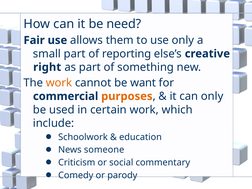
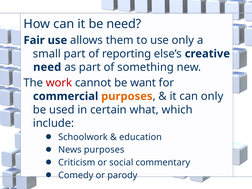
right: right -> need (47, 67)
work colour: orange -> red (59, 83)
certain work: work -> what (144, 110)
News someone: someone -> purposes (104, 150)
